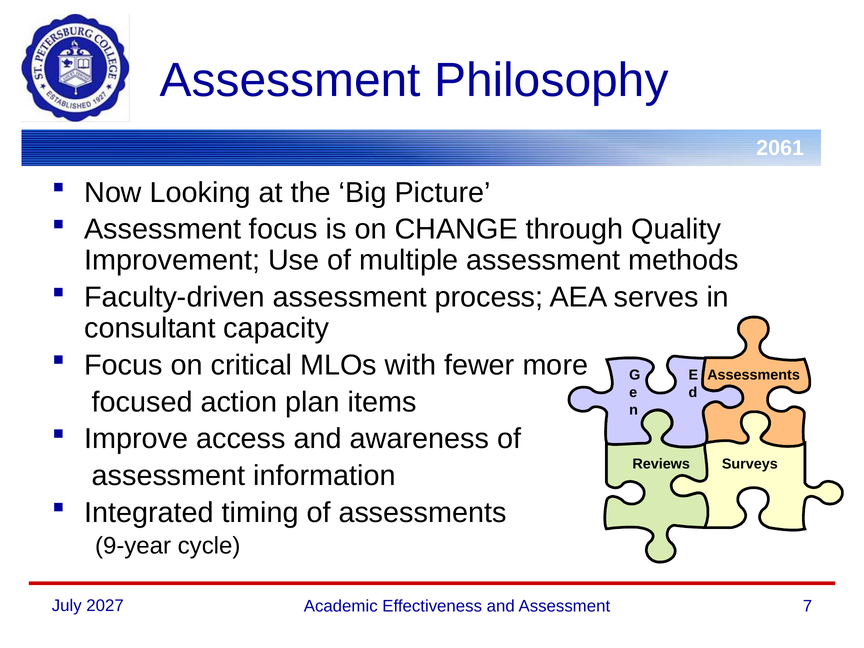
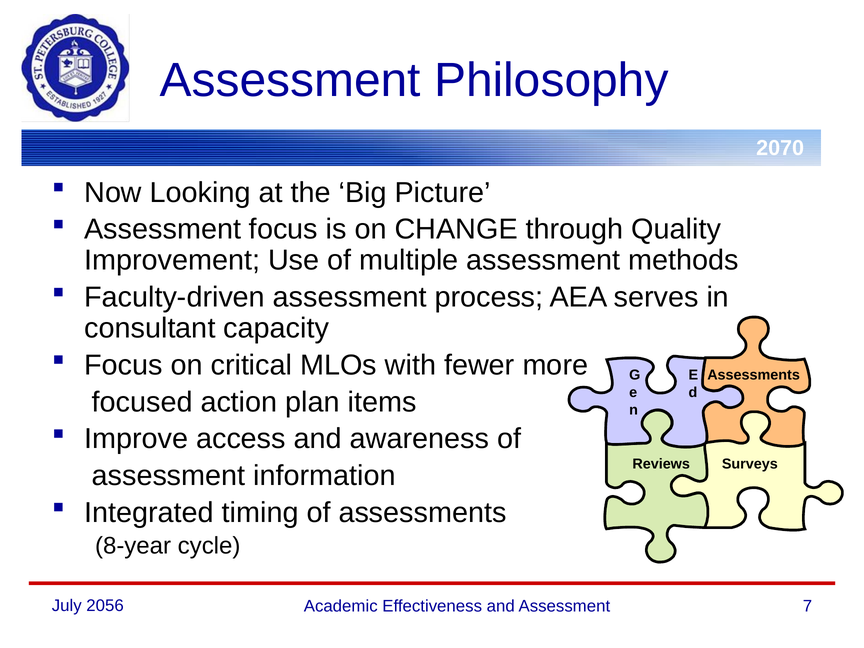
2061: 2061 -> 2070 (780, 148)
9-year: 9-year -> 8-year (133, 546)
2027: 2027 -> 2056 (105, 606)
